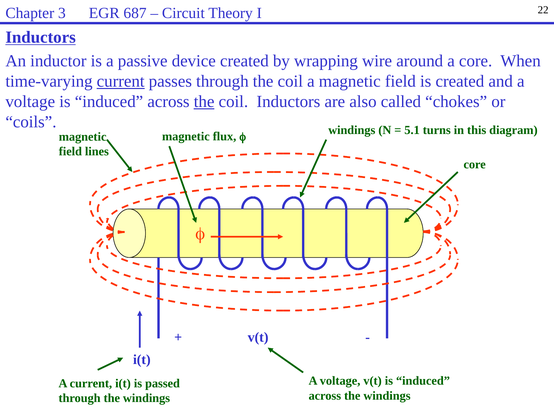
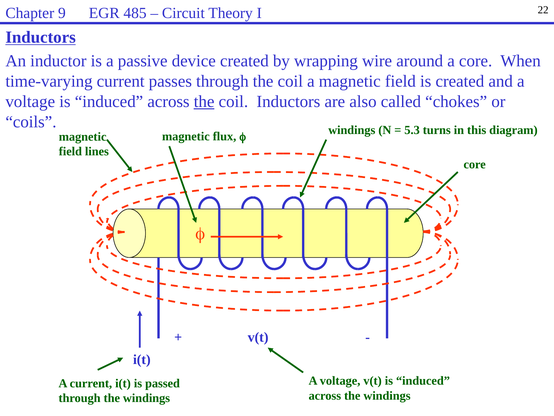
3: 3 -> 9 (62, 13)
687: 687 -> 485 (135, 13)
current underline: present -> none (121, 81)
5.1: 5.1 -> 5.3 (412, 130)
